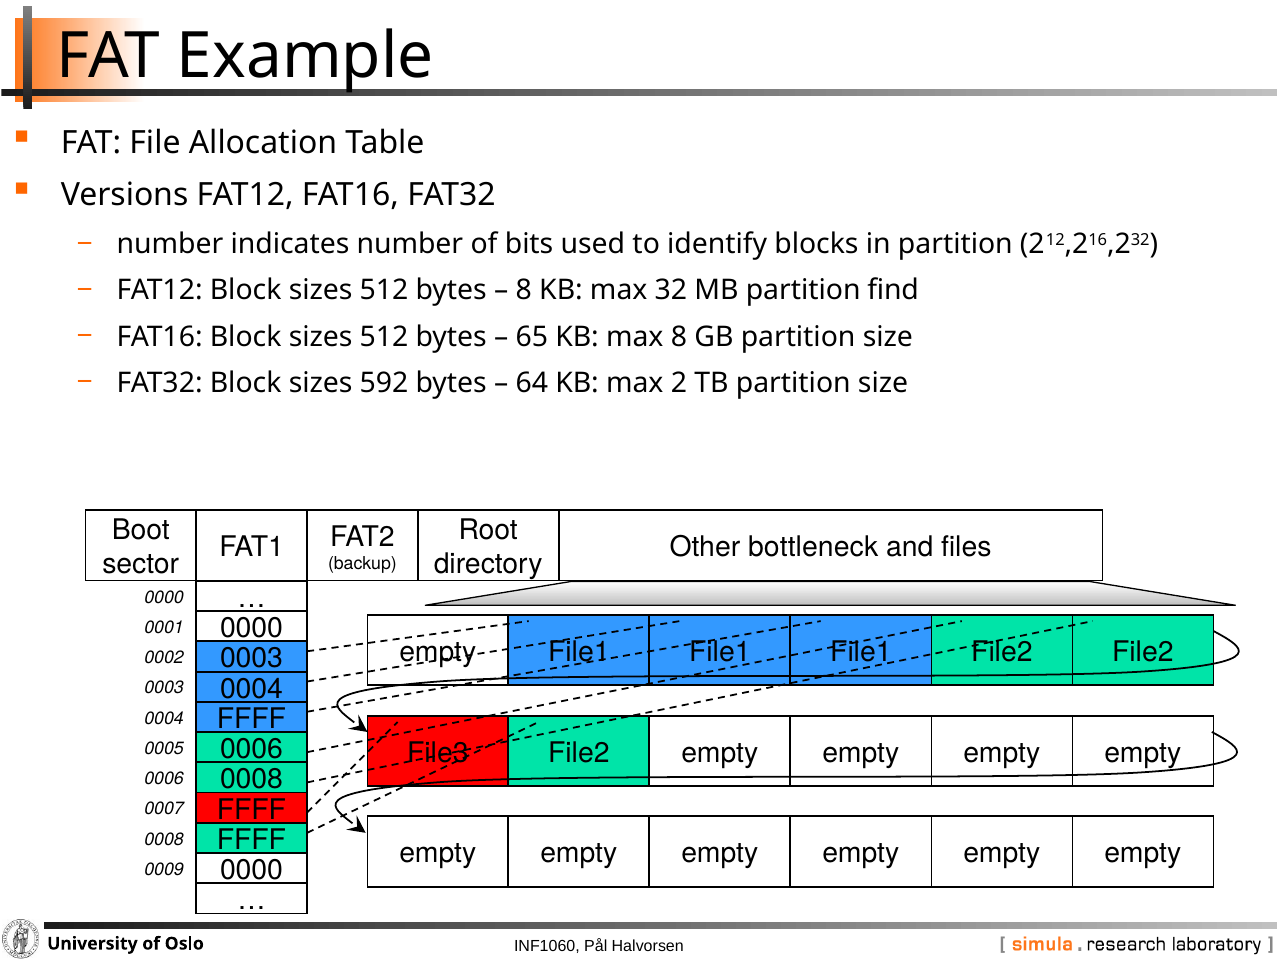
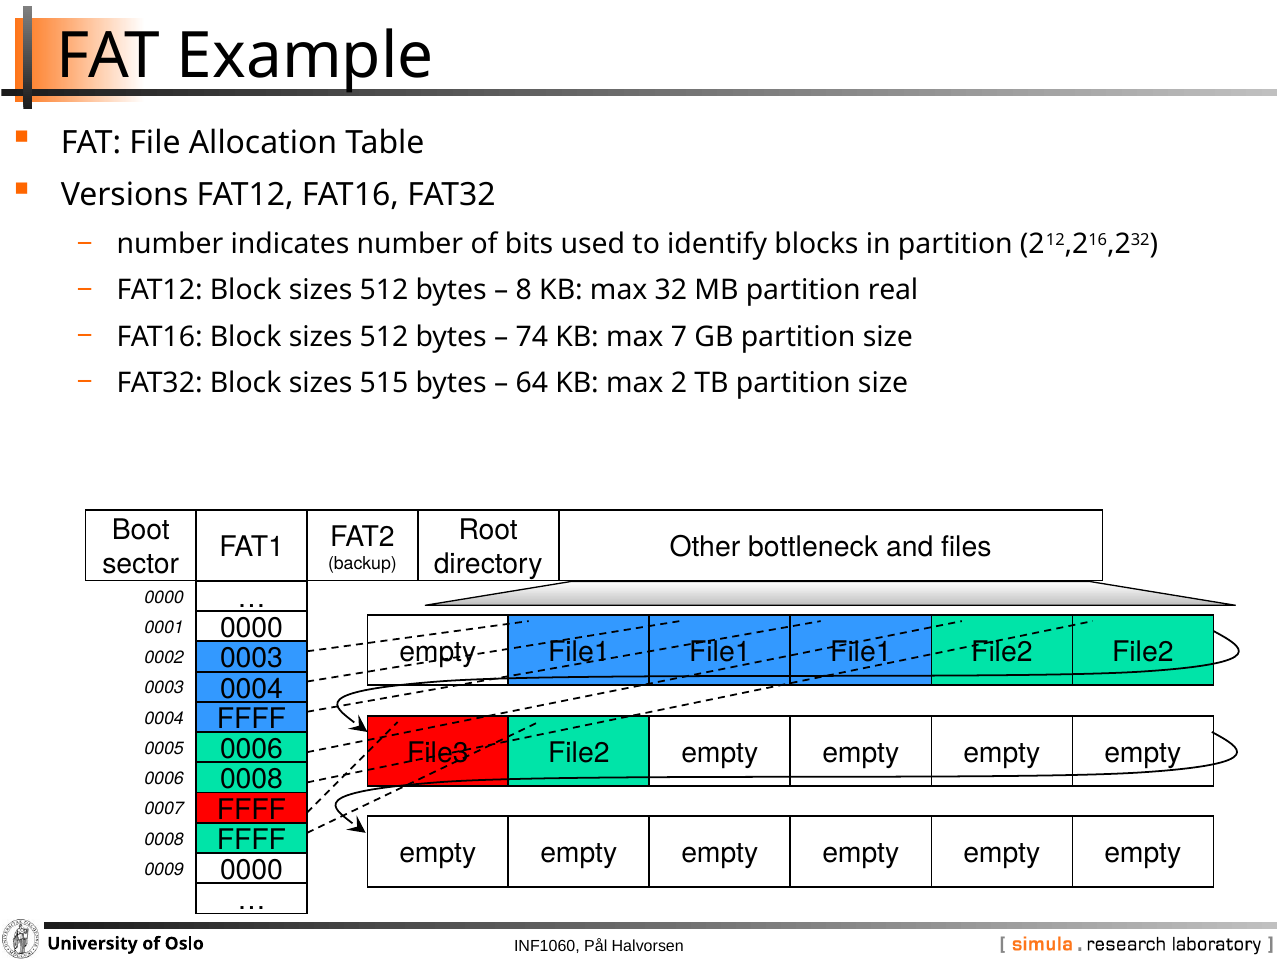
find: find -> real (893, 290)
65: 65 -> 74 (532, 336)
max 8: 8 -> 7 (679, 336)
592: 592 -> 515 (384, 382)
